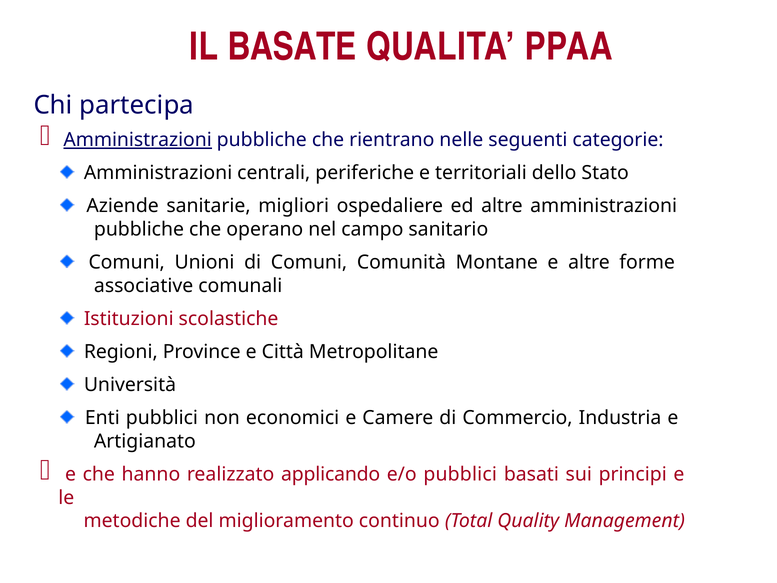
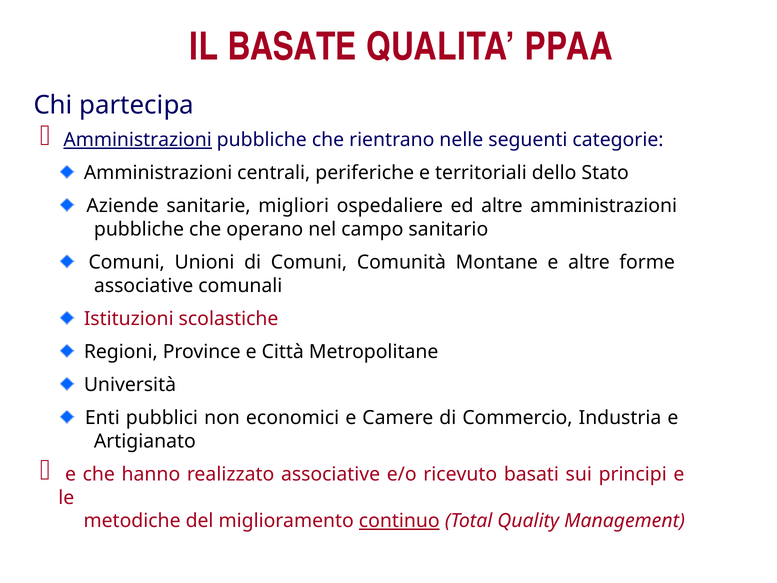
realizzato applicando: applicando -> associative (331, 474)
e/o pubblici: pubblici -> ricevuto (460, 474)
continuo underline: none -> present (399, 521)
